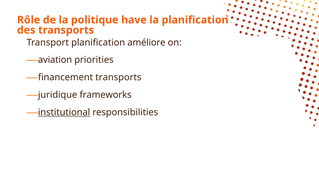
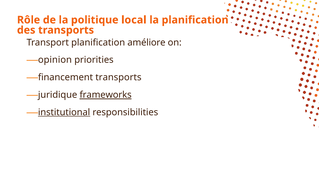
have: have -> local (134, 20)
aviation: aviation -> opinion (55, 60)
frameworks underline: none -> present (106, 95)
